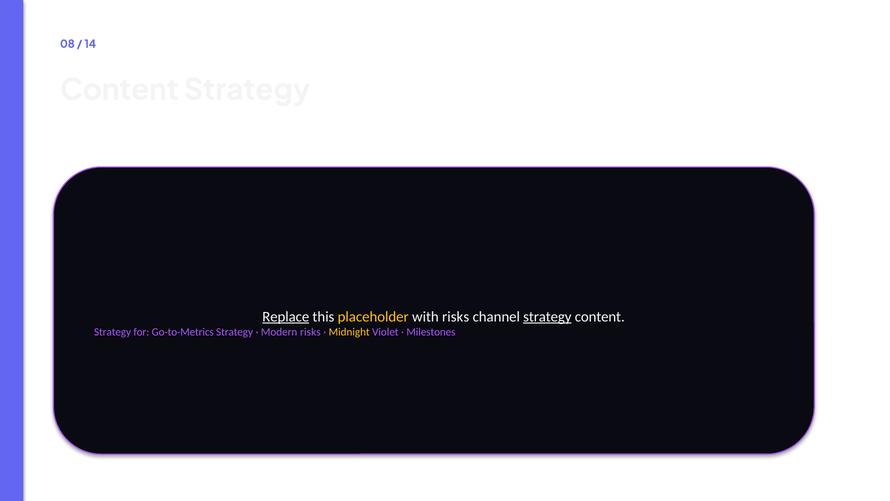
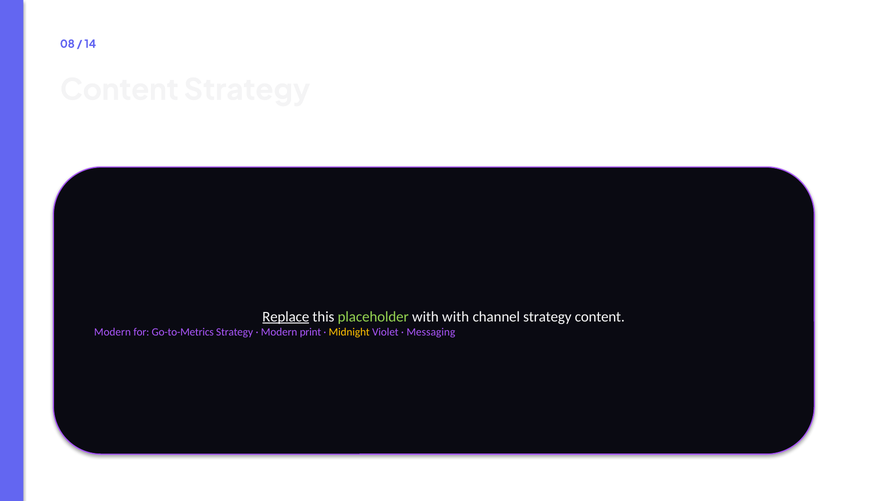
placeholder colour: yellow -> light green (373, 316)
with risks: risks -> with (456, 316)
strategy underline: present -> none (547, 316)
Strategy: Strategy -> Modern (112, 332)
Modern risks: risks -> print (310, 332)
Milestones: Milestones -> Messaging (431, 332)
